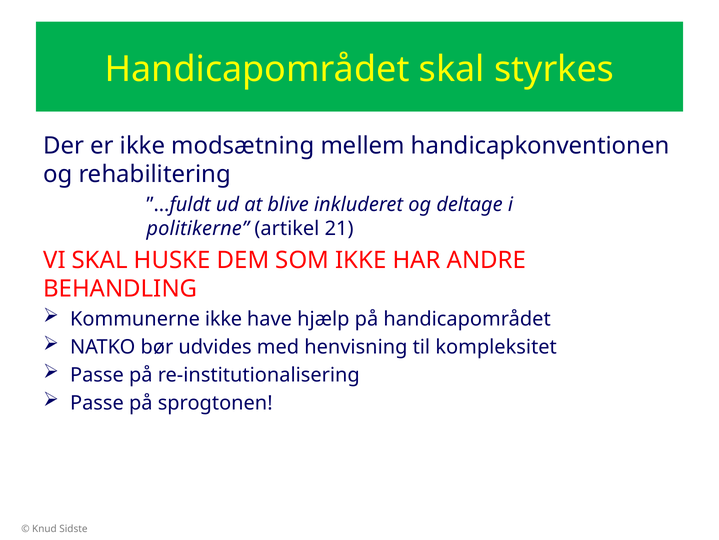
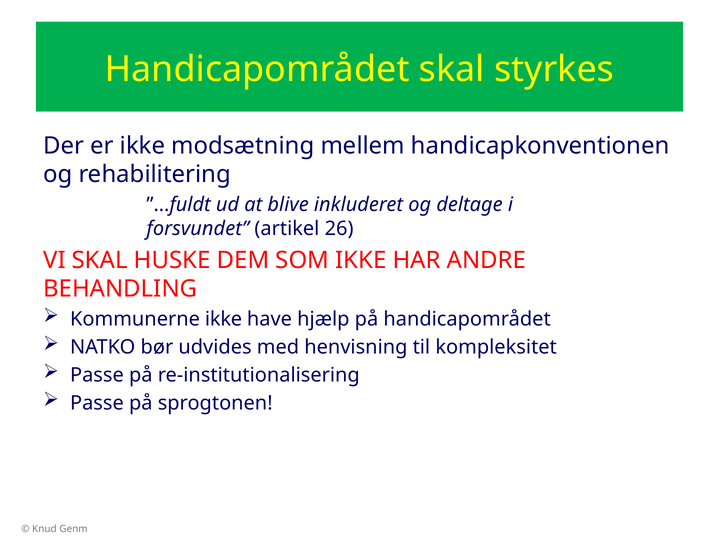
politikerne: politikerne -> forsvundet (198, 228)
21: 21 -> 26 (339, 228)
Sidste: Sidste -> Genm (73, 528)
